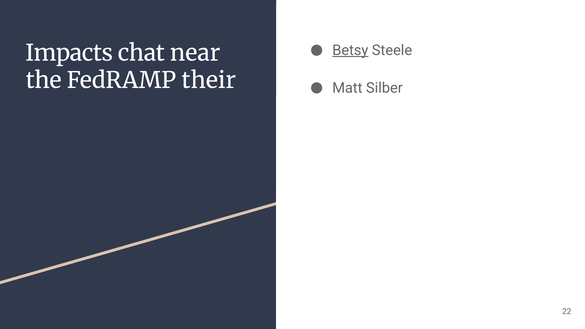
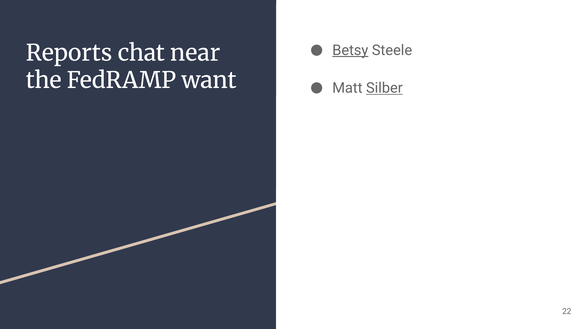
Impacts: Impacts -> Reports (69, 53)
their: their -> want (209, 80)
Silber underline: none -> present (384, 88)
